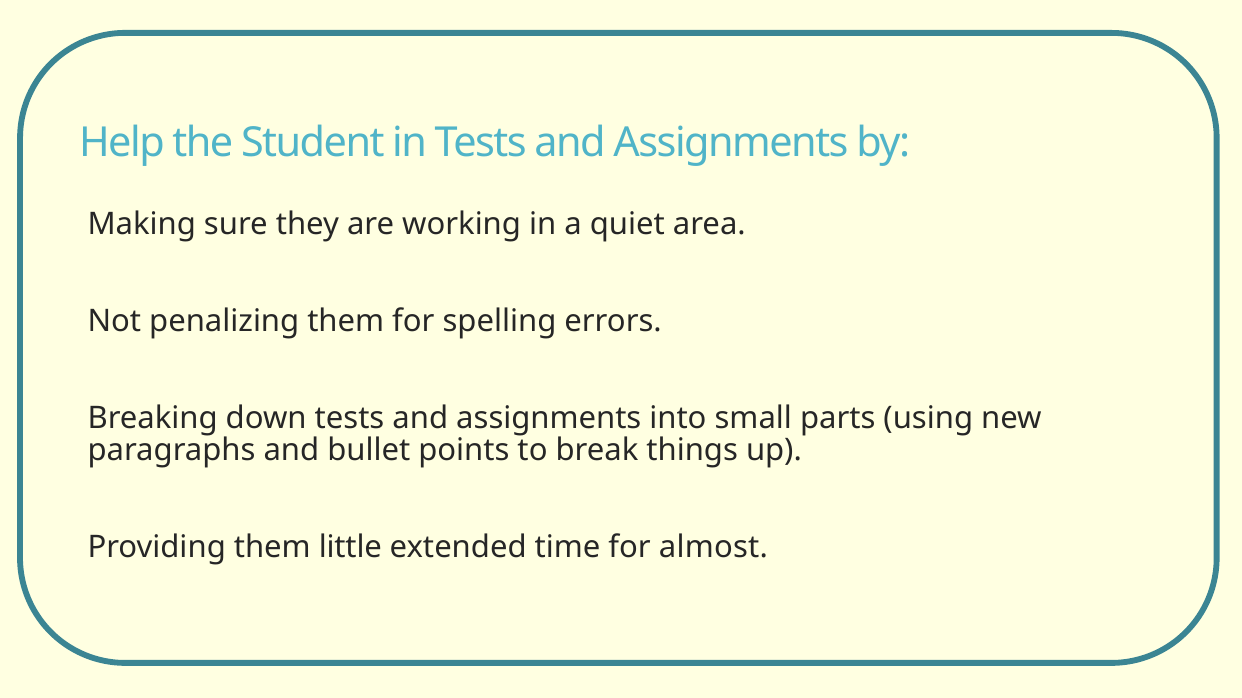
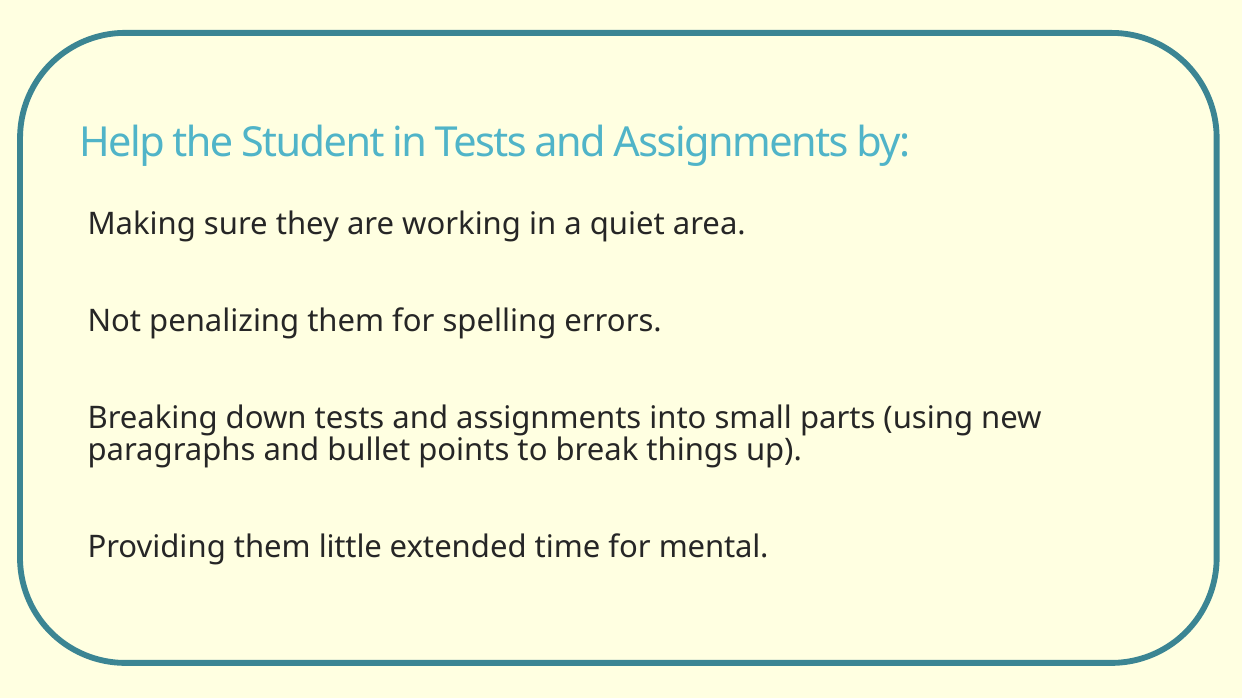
almost: almost -> mental (714, 547)
